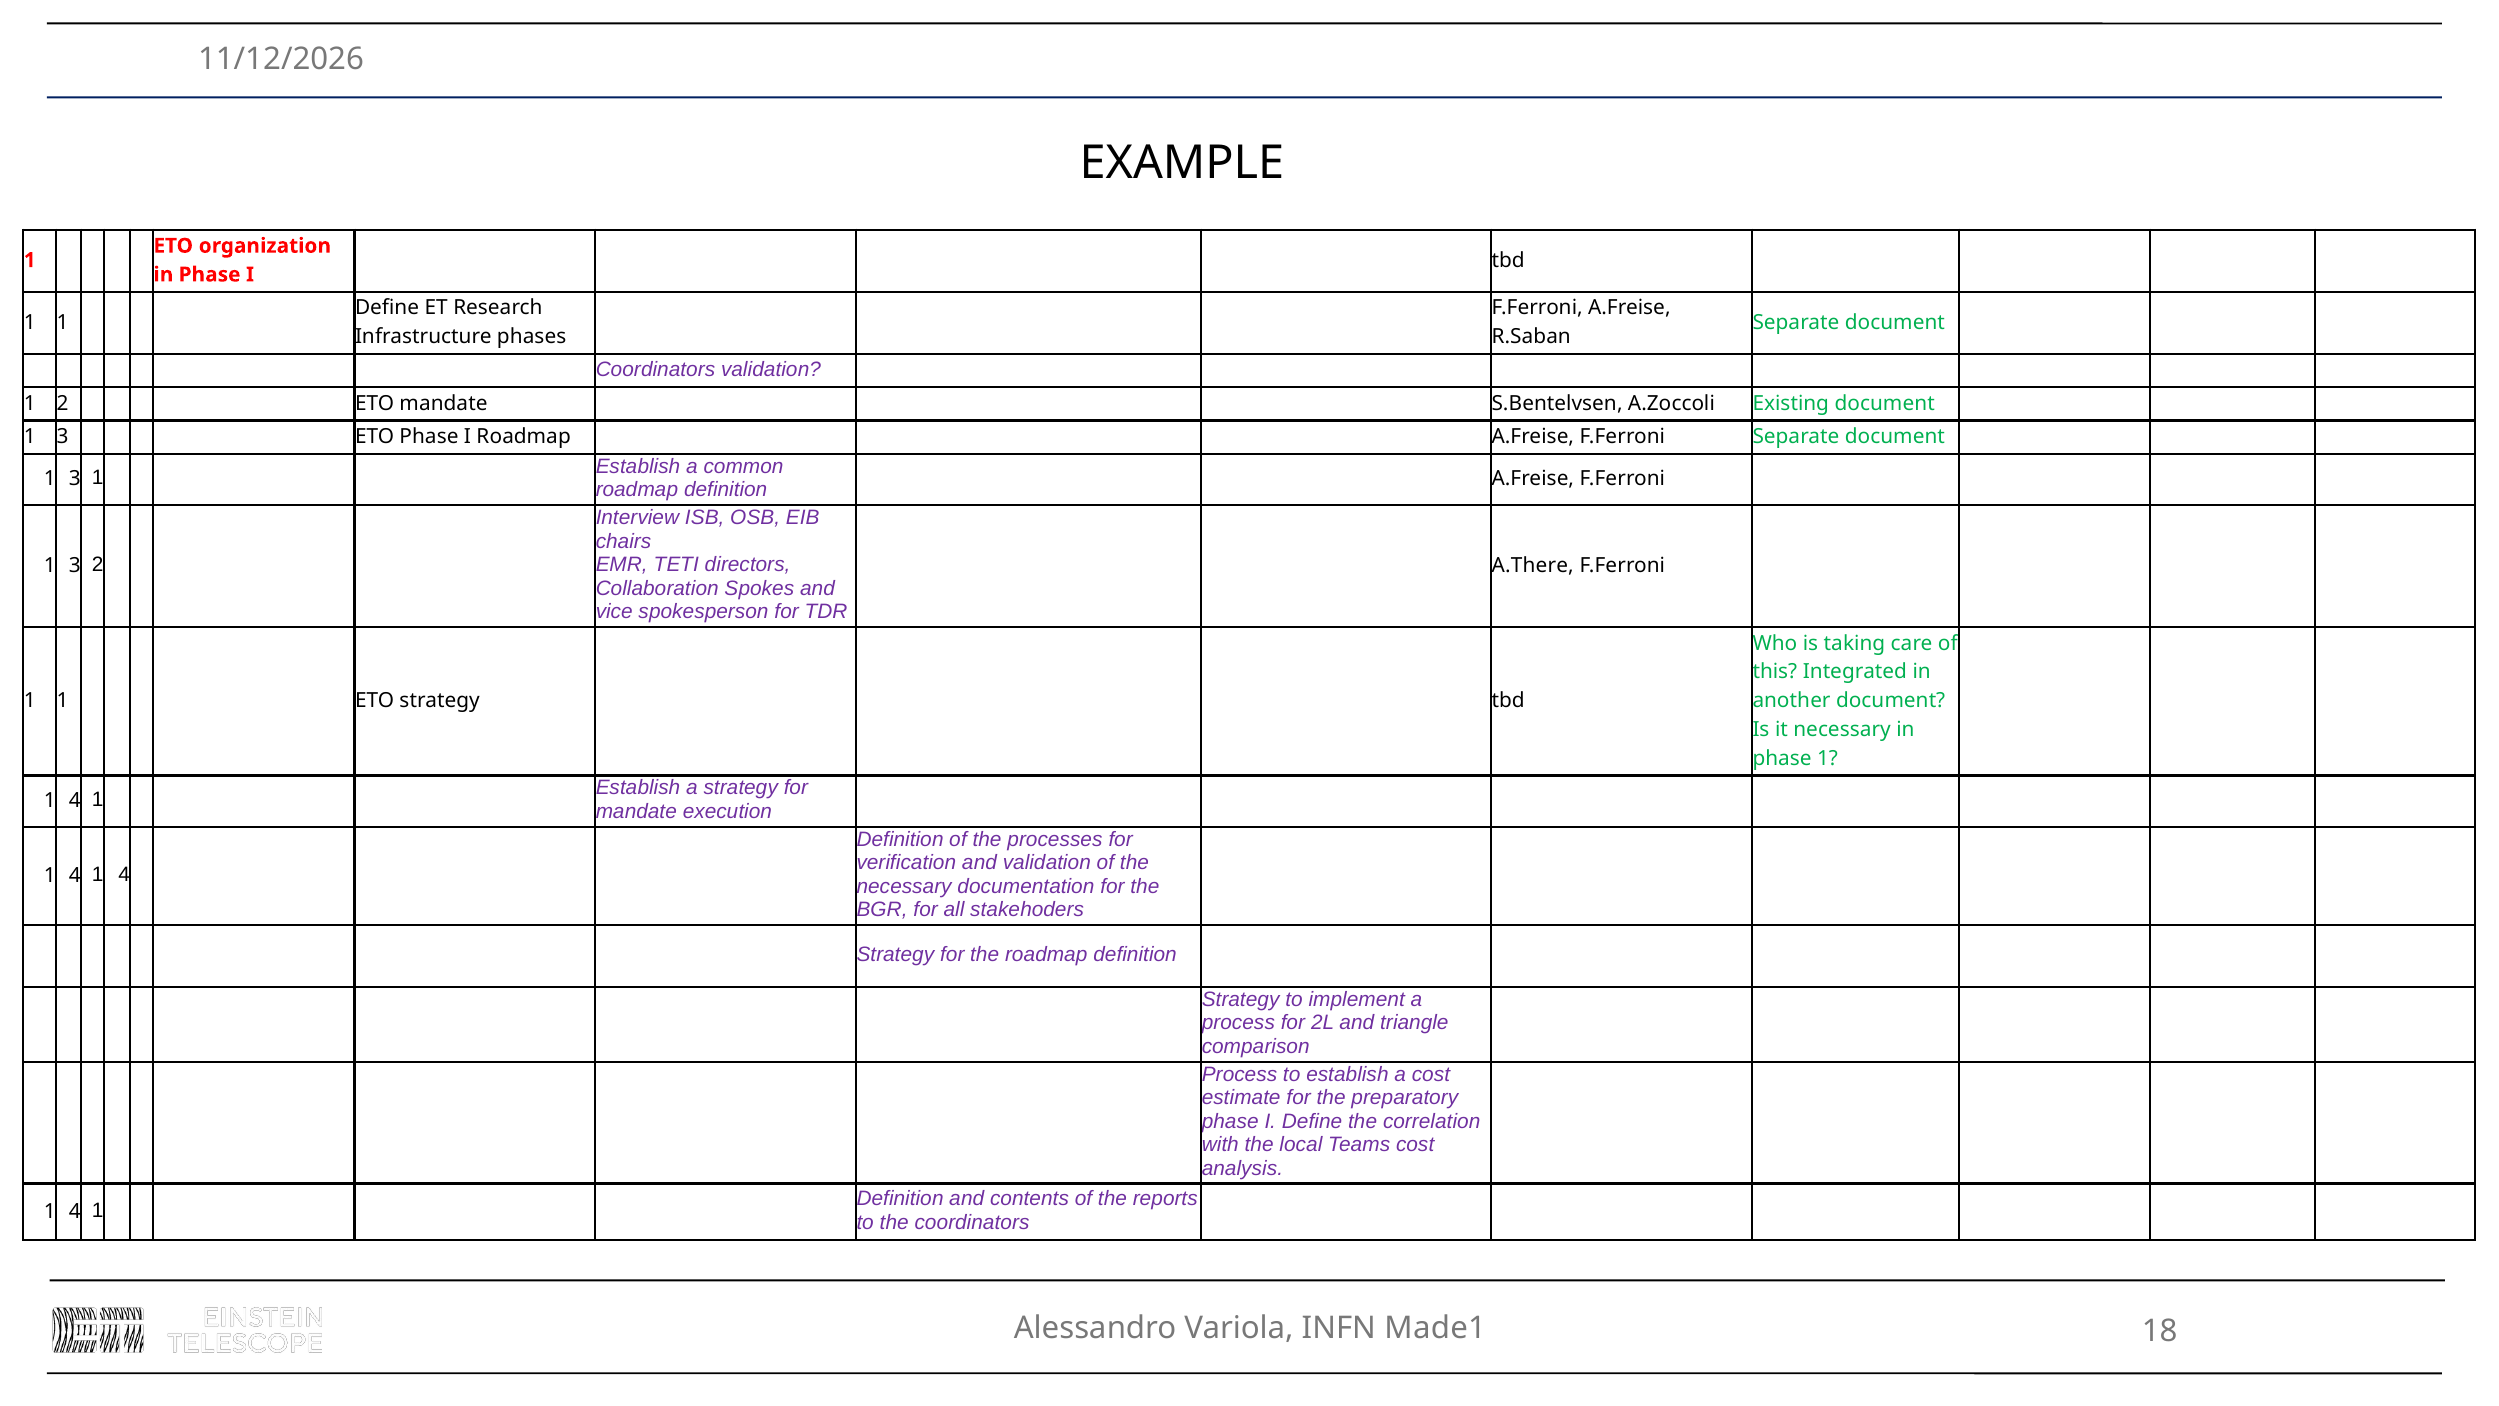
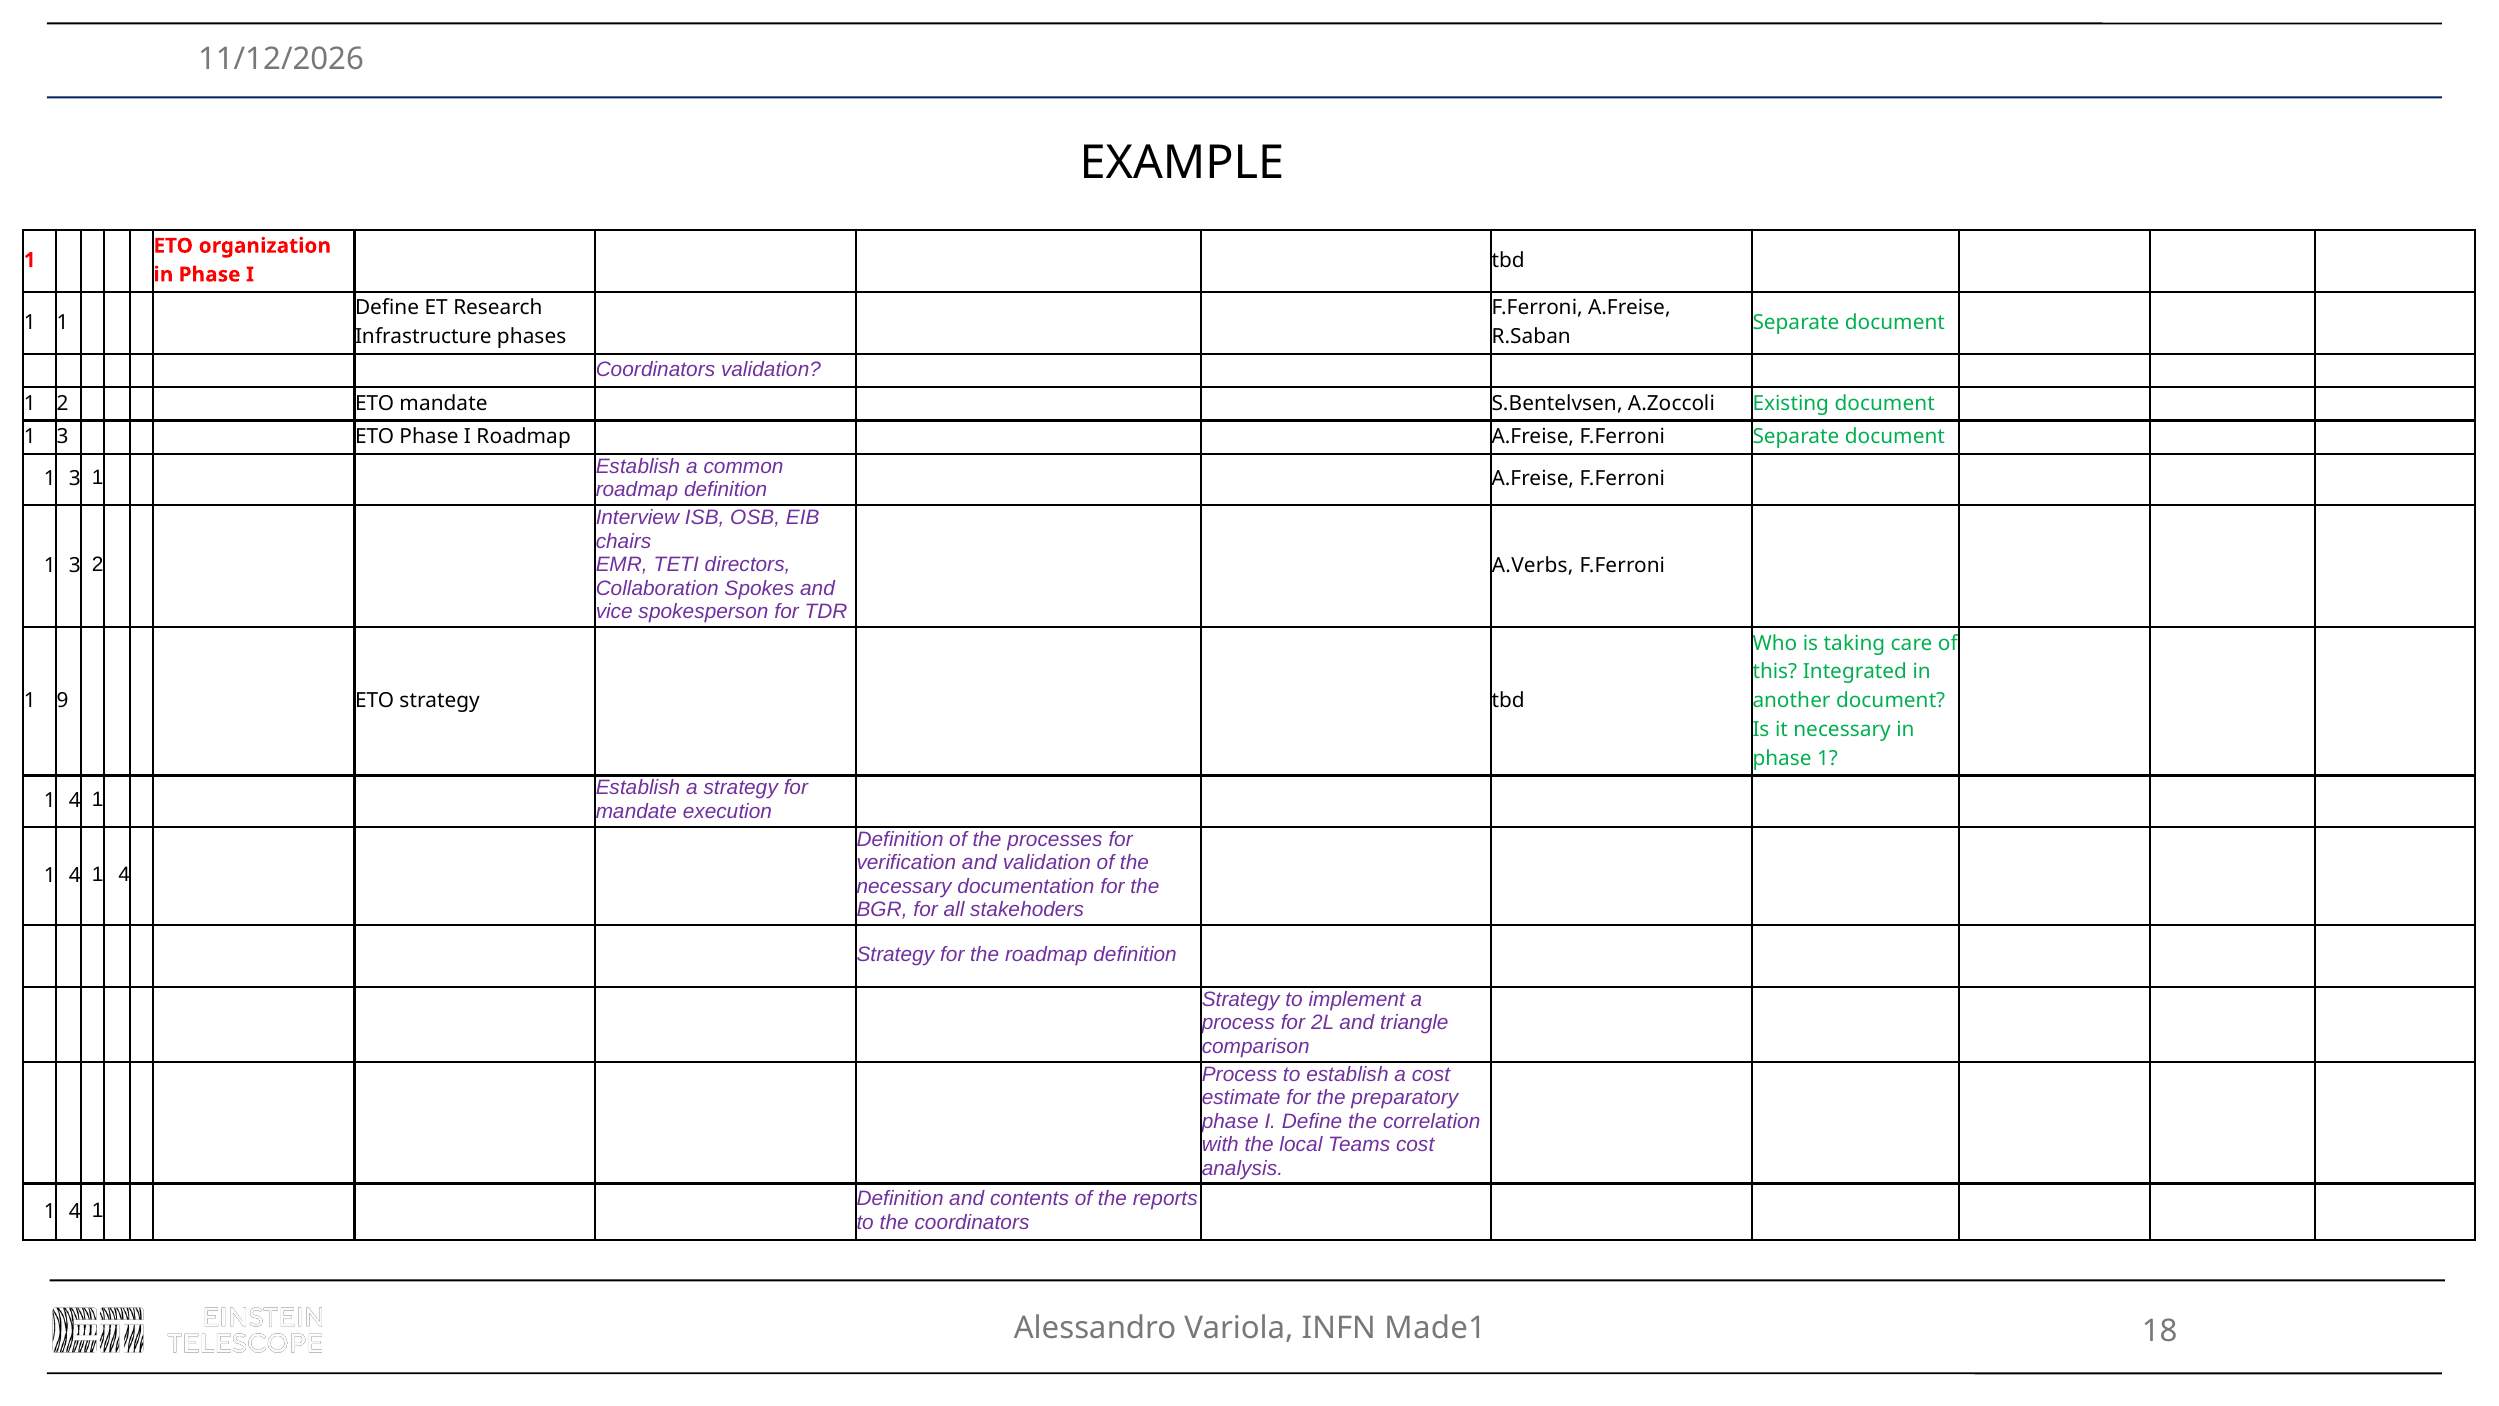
A.There: A.There -> A.Verbs (1533, 565)
1: 1 -> 9 (63, 701)
